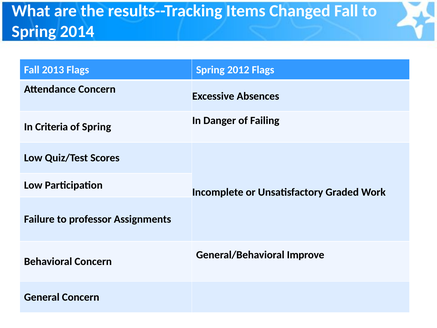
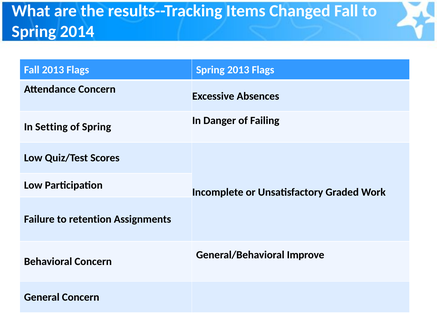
Spring 2012: 2012 -> 2013 (238, 70)
Criteria: Criteria -> Setting (51, 127)
professor: professor -> retention (90, 219)
